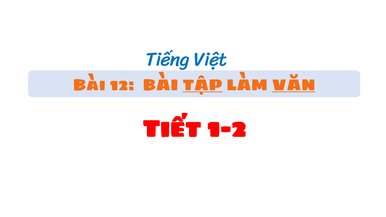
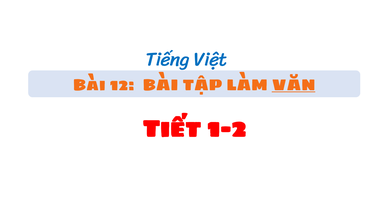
TẬP underline: present -> none (203, 85)
